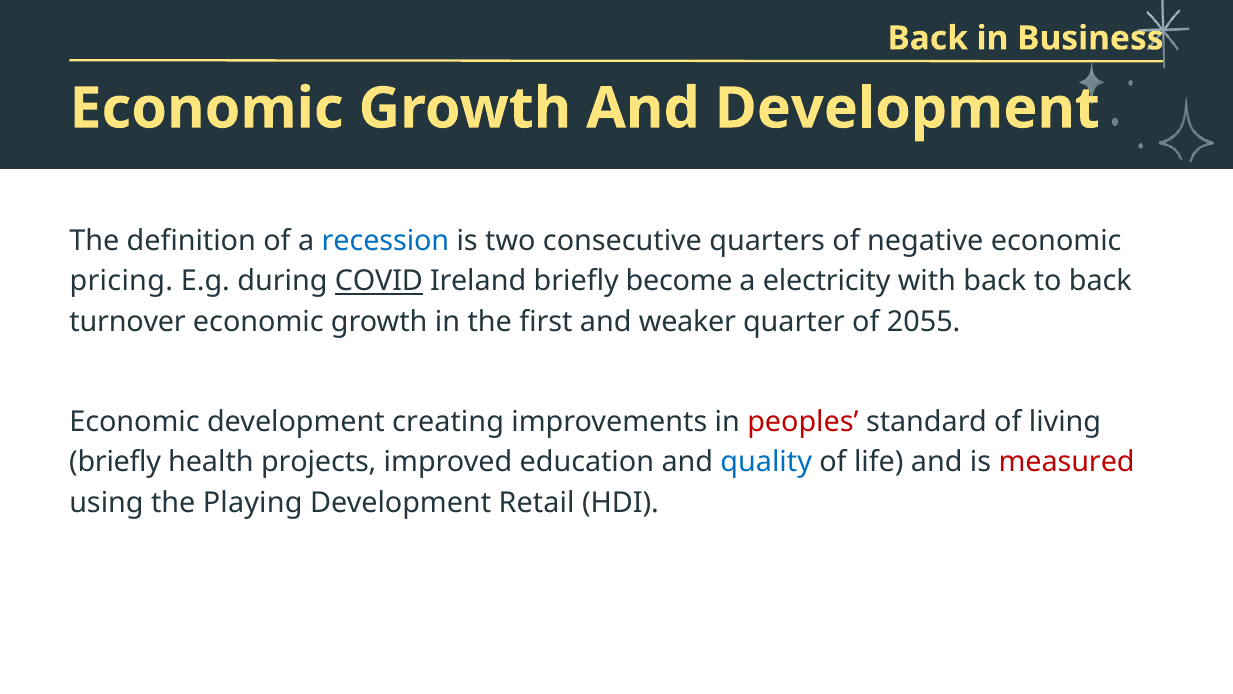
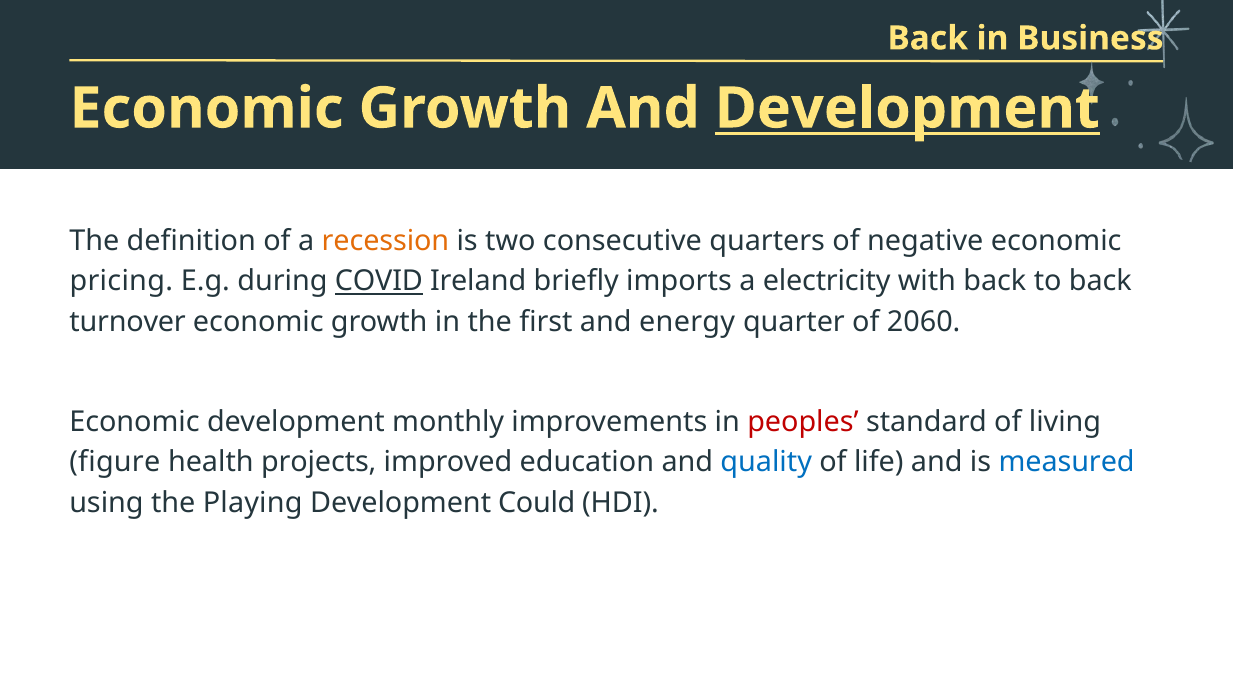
Development underline: none -> present (907, 108)
recession colour: blue -> orange (385, 241)
become: become -> imports (679, 281)
weaker: weaker -> energy (687, 322)
2055: 2055 -> 2060 (924, 322)
creating: creating -> monthly (448, 422)
briefly: briefly -> figure (115, 462)
measured colour: red -> blue (1067, 462)
Retail: Retail -> Could (537, 502)
